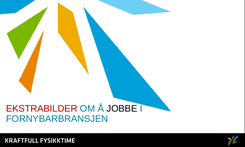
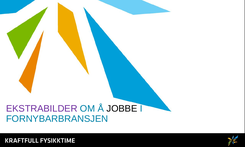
EKSTRABILDER colour: red -> purple (42, 109)
